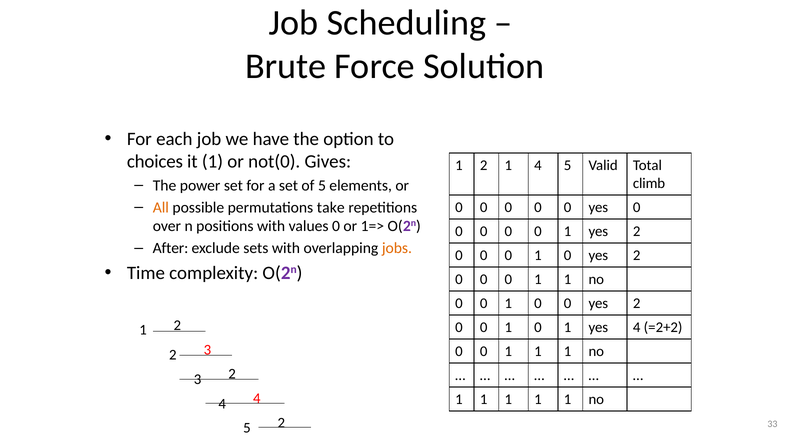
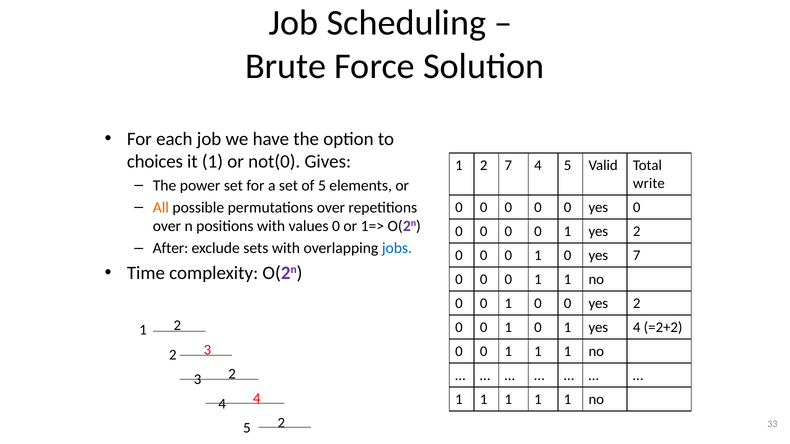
1 2 1: 1 -> 7 (508, 165)
climb: climb -> write (649, 183)
permutations take: take -> over (331, 208)
jobs colour: orange -> blue (397, 248)
1 0 yes 2: 2 -> 7 (637, 255)
